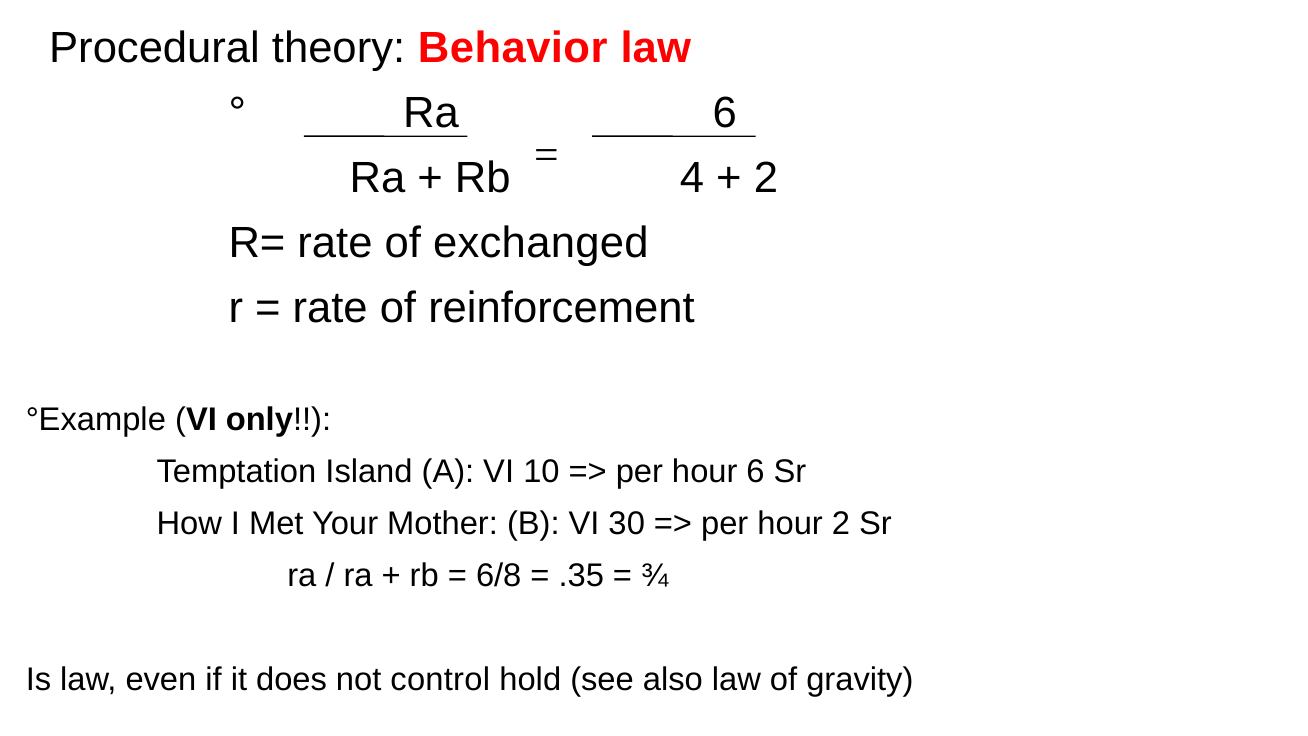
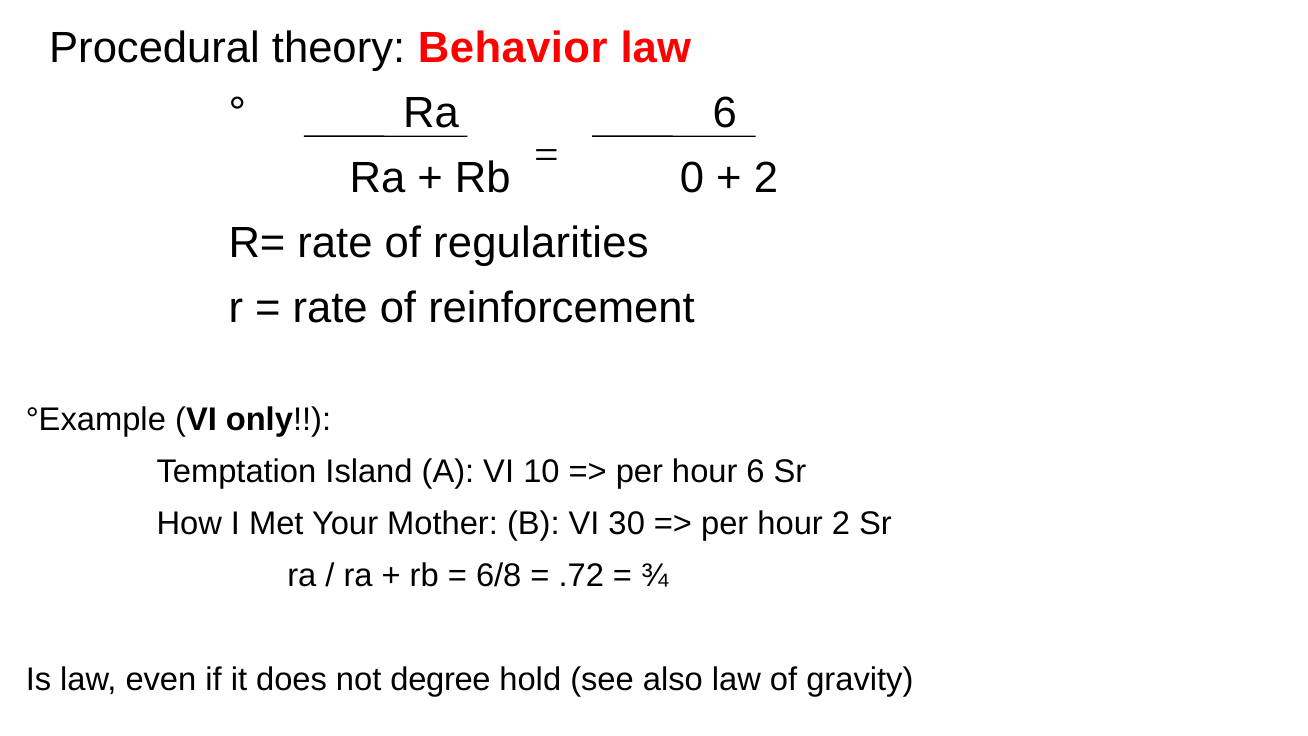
4: 4 -> 0 (692, 178)
exchanged: exchanged -> regularities (541, 243)
.35: .35 -> .72 (581, 575)
control: control -> degree (441, 679)
